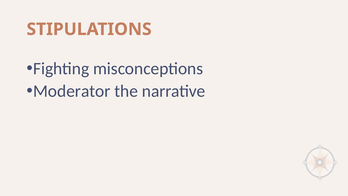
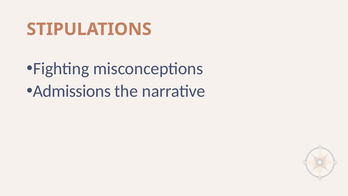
Moderator: Moderator -> Admissions (72, 91)
